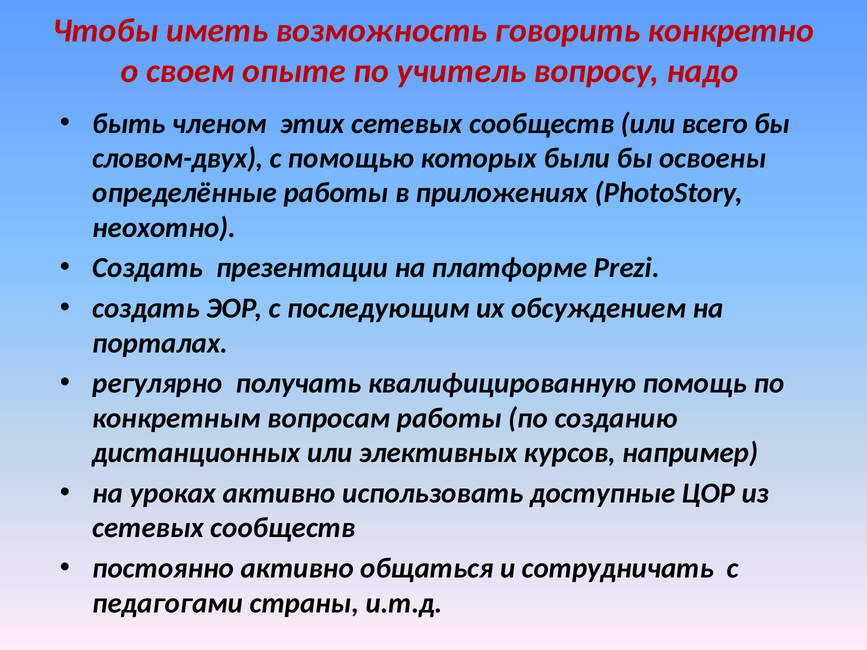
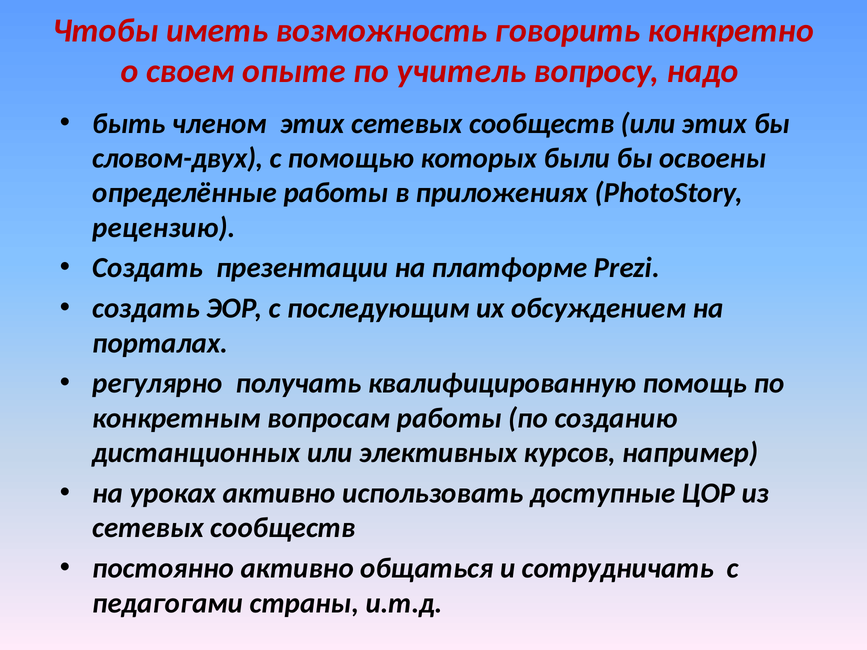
или всего: всего -> этих (715, 124)
неохотно: неохотно -> рецензию (164, 228)
